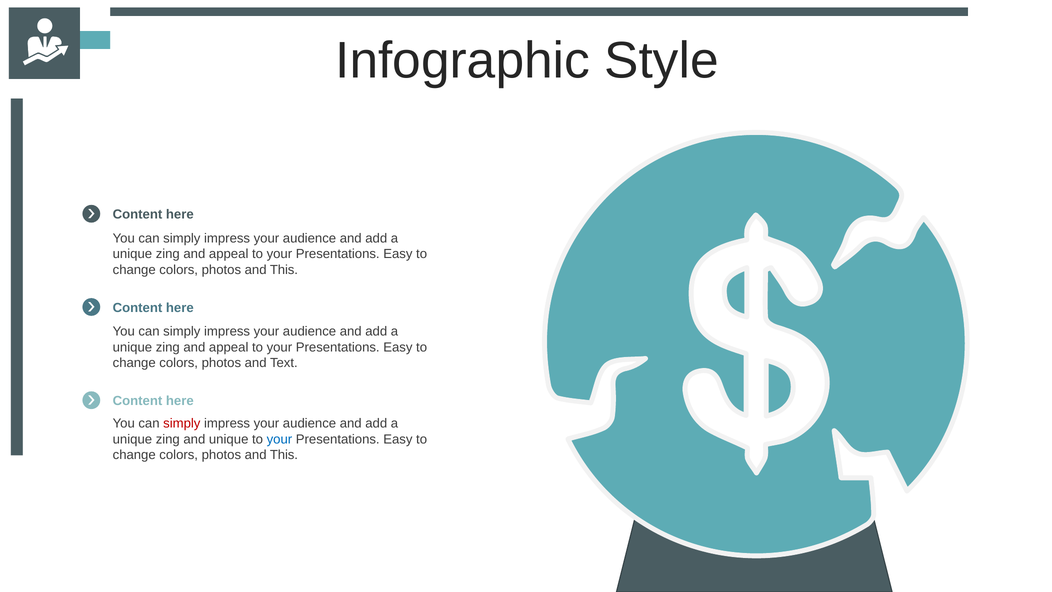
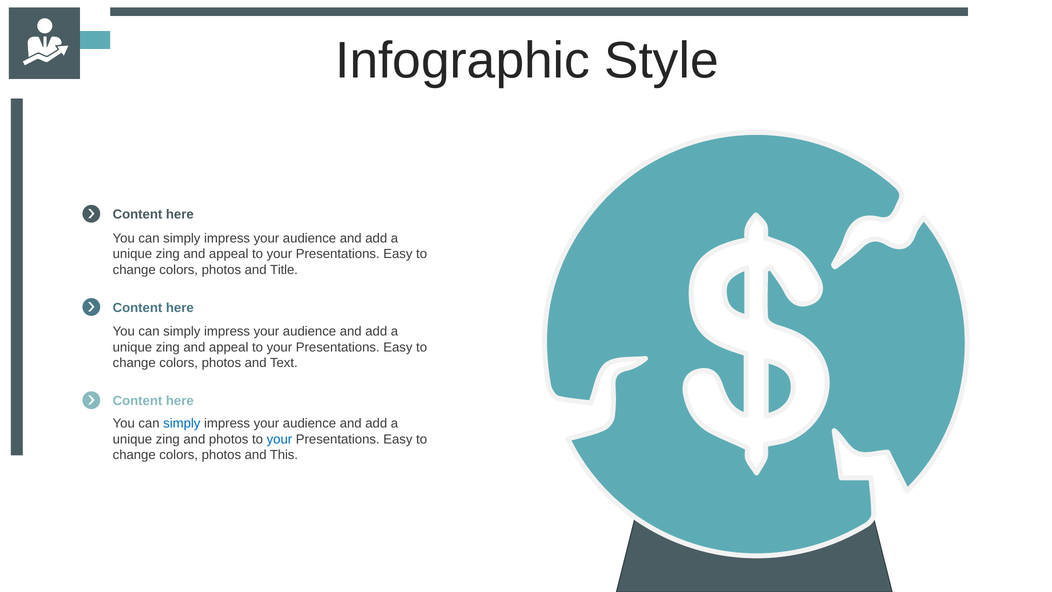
This: This -> Title (284, 270)
simply colour: red -> blue (182, 423)
and unique: unique -> photos (229, 439)
